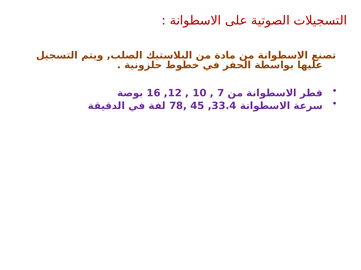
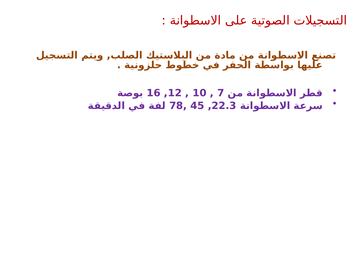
33.4: 33.4 -> 22.3 (224, 106)
